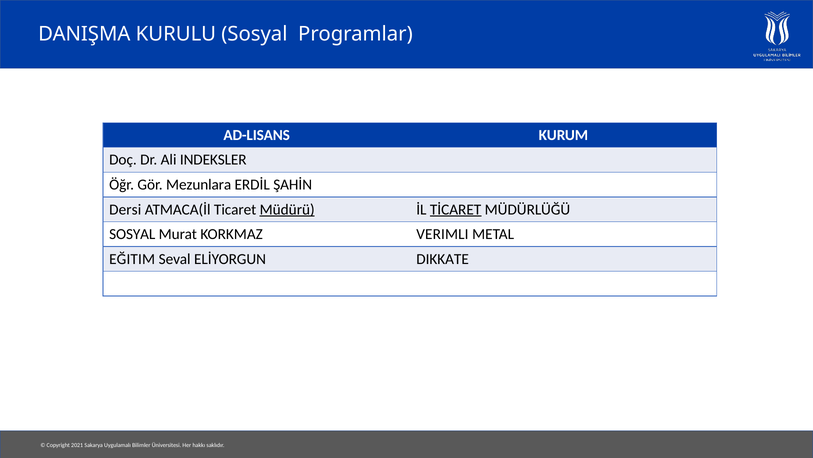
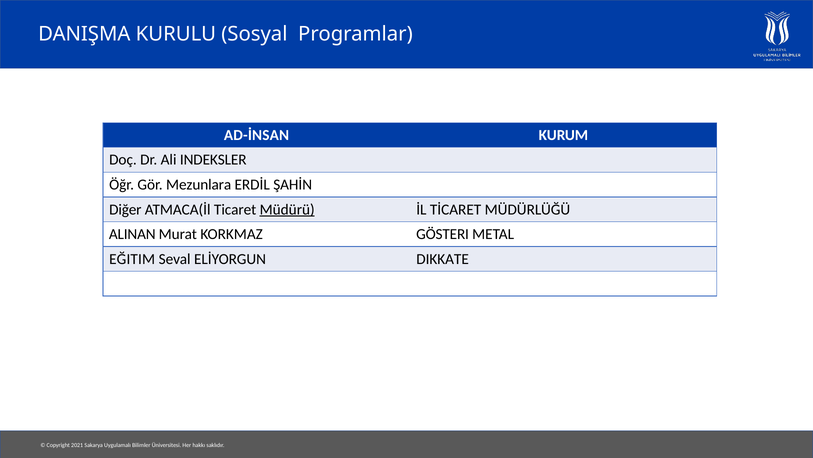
AD-LISANS: AD-LISANS -> AD-İNSAN (257, 135)
Dersi: Dersi -> Diğer (125, 209)
TİCARET underline: present -> none (456, 209)
SOSYAL: SOSYAL -> ALINAN (132, 234)
VERIMLI: VERIMLI -> GÖSTERI (443, 234)
